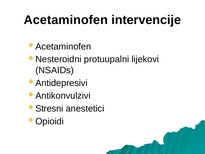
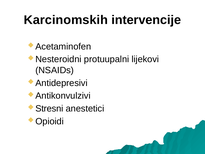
Acetaminofen: Acetaminofen -> Karcinomskih (66, 20)
